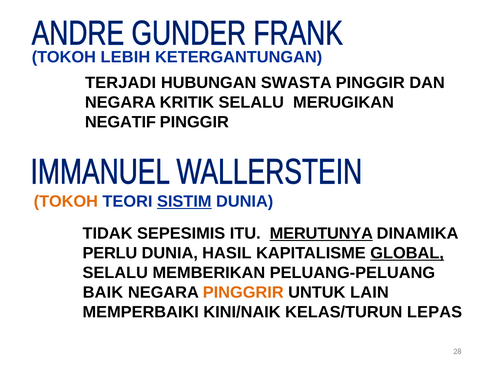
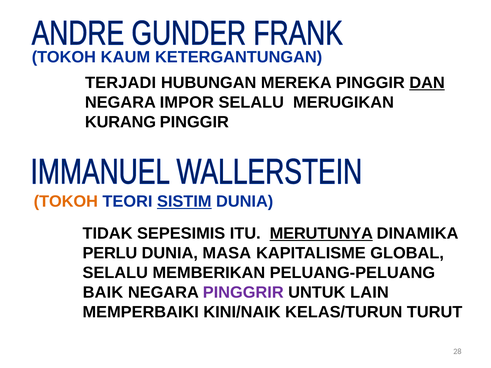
LEBIH: LEBIH -> KAUM (125, 57)
SWASTA: SWASTA -> MEREKA (296, 83)
DAN underline: none -> present (427, 83)
KRITIK: KRITIK -> IMPOR (187, 103)
NEGATIF: NEGATIF -> KURANG (120, 122)
HASIL: HASIL -> MASA (227, 253)
GLOBAL underline: present -> none (407, 253)
PINGGRIR colour: orange -> purple (243, 293)
LEPAS: LEPAS -> TURUT (435, 312)
